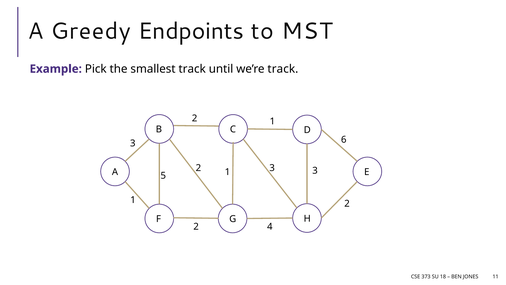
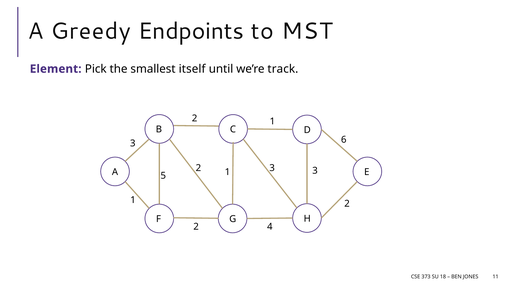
Example: Example -> Element (56, 69)
smallest track: track -> itself (192, 69)
